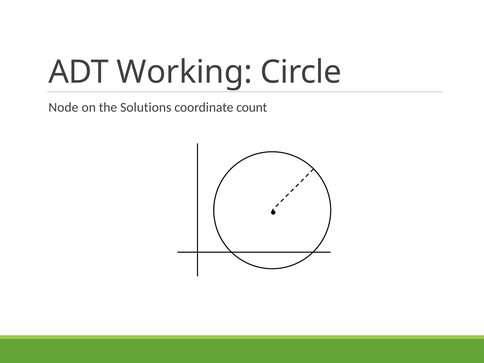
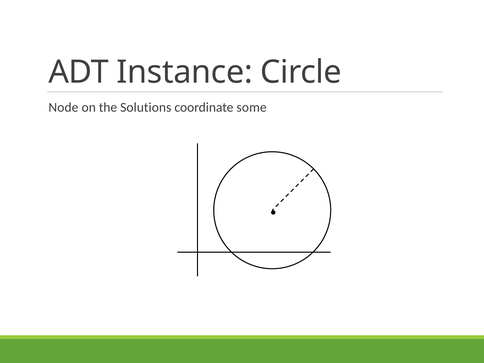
Working: Working -> Instance (185, 72)
count: count -> some (252, 107)
